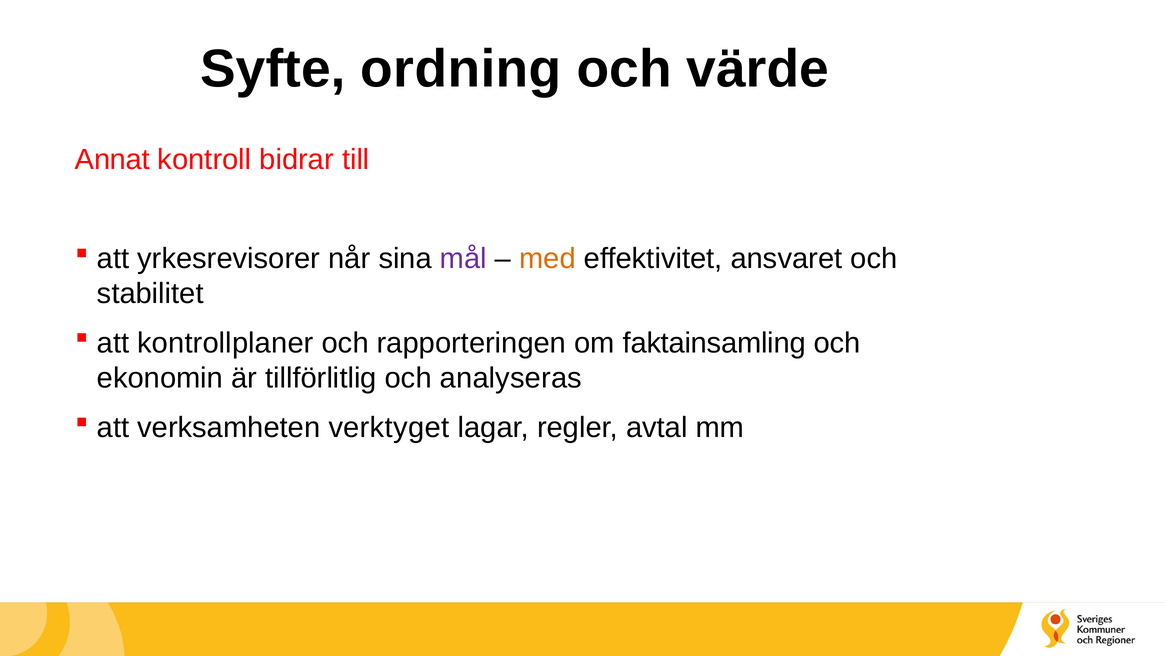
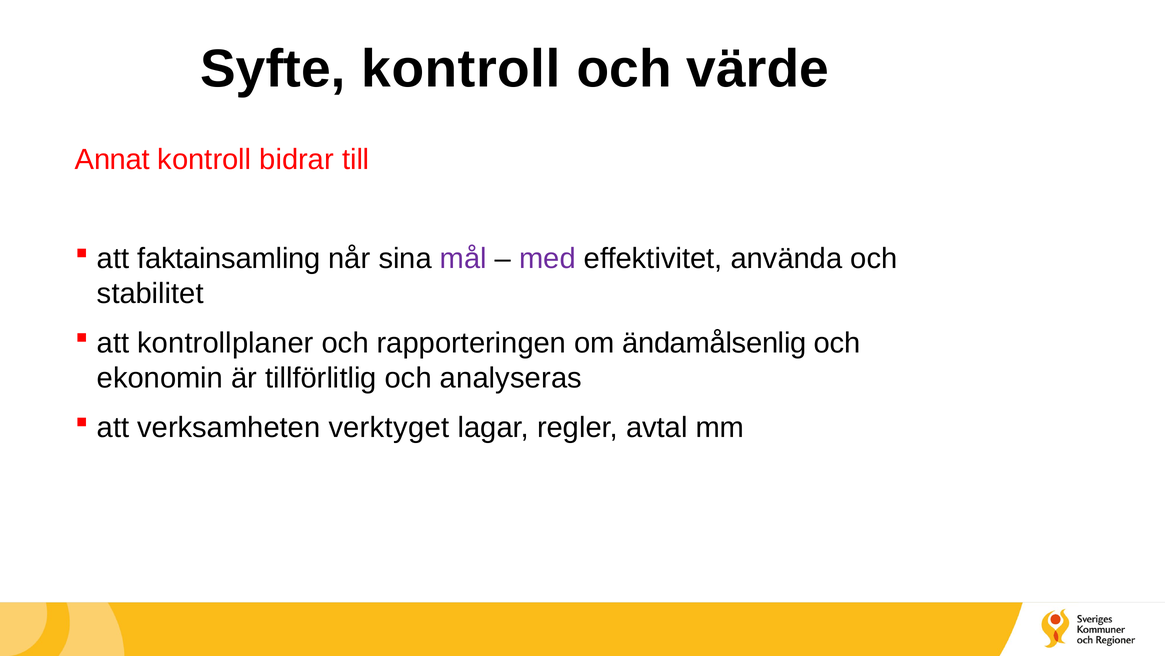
Syfte ordning: ordning -> kontroll (461, 69)
yrkesrevisorer: yrkesrevisorer -> faktainsamling (229, 258)
med colour: orange -> purple (548, 258)
ansvaret: ansvaret -> använda (786, 258)
faktainsamling: faktainsamling -> ändamålsenlig (714, 343)
